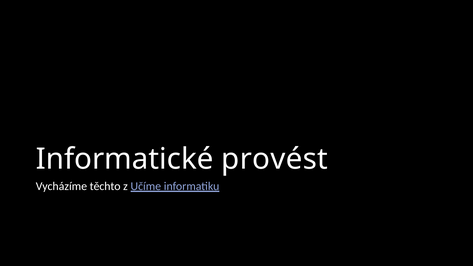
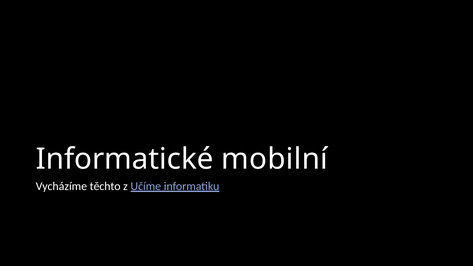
provést: provést -> mobilní (275, 159)
